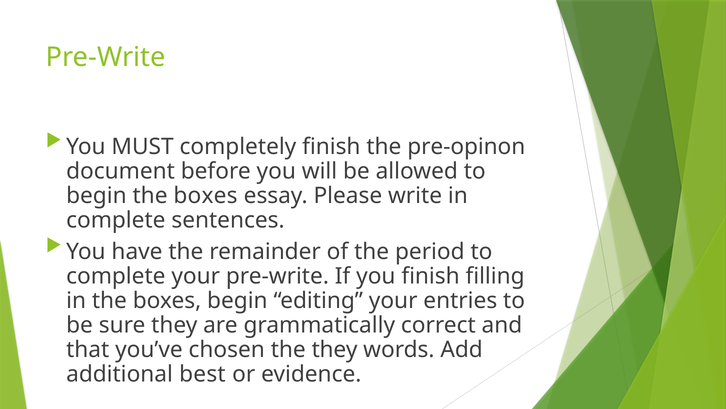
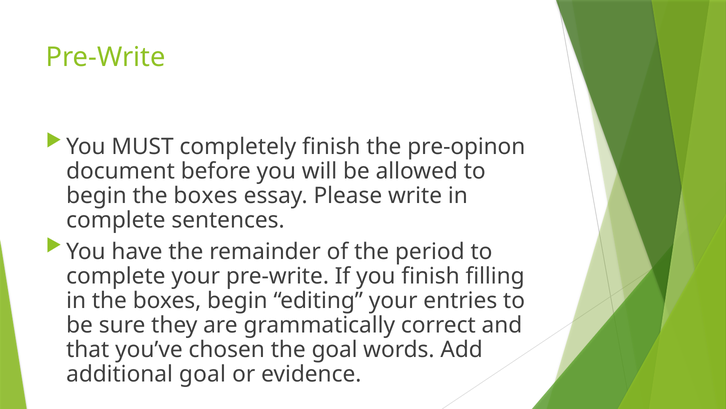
the they: they -> goal (335, 349)
additional best: best -> goal (202, 374)
